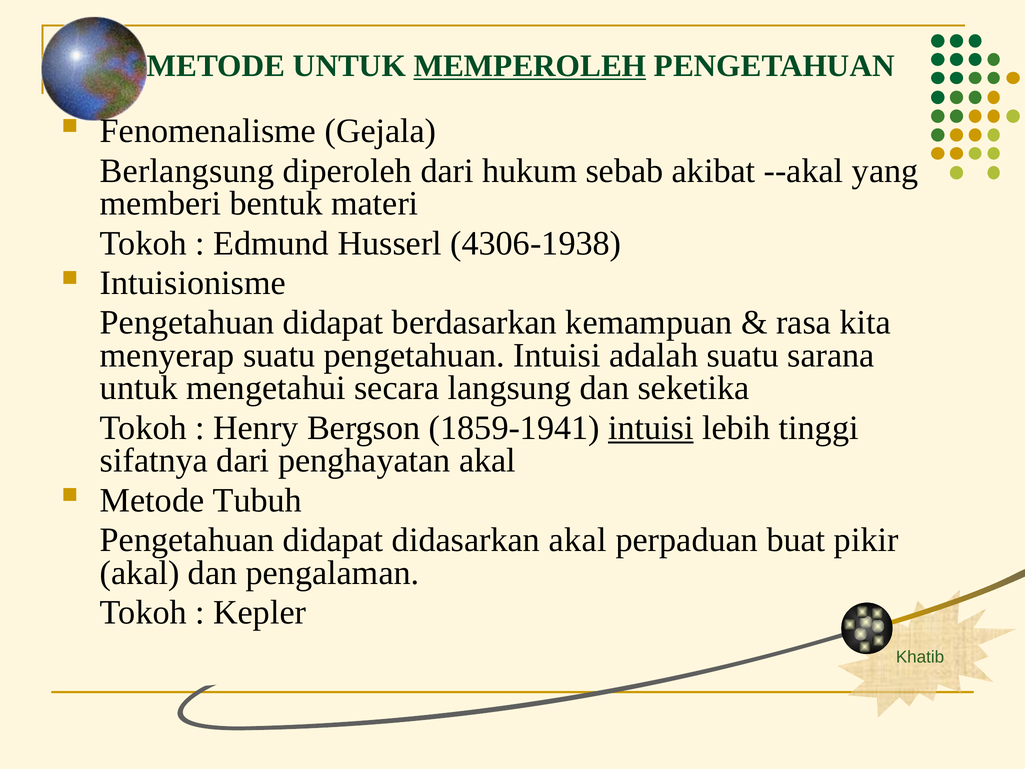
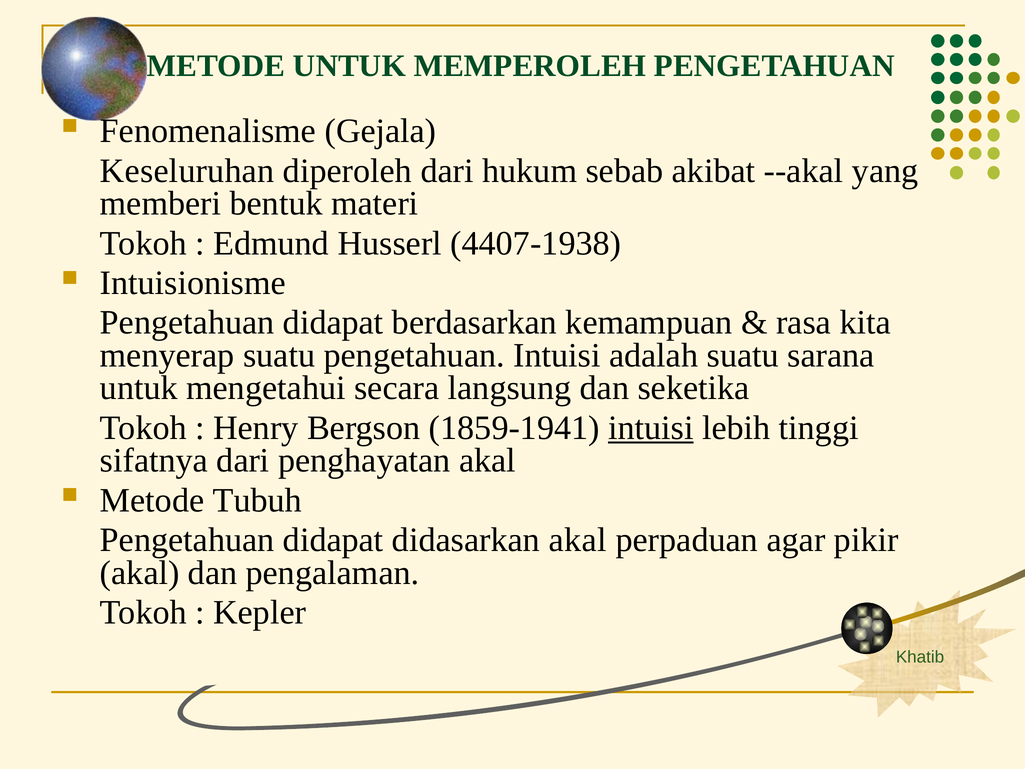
MEMPEROLEH underline: present -> none (530, 66)
Berlangsung: Berlangsung -> Keseluruhan (187, 171)
4306-1938: 4306-1938 -> 4407-1938 (536, 243)
buat: buat -> agar (796, 540)
